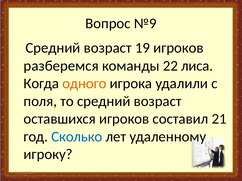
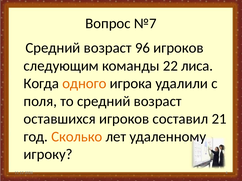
№9: №9 -> №7 (145, 23)
19: 19 -> 96 (143, 48)
разберемся: разберемся -> следующим (61, 66)
Сколько colour: blue -> orange (77, 137)
